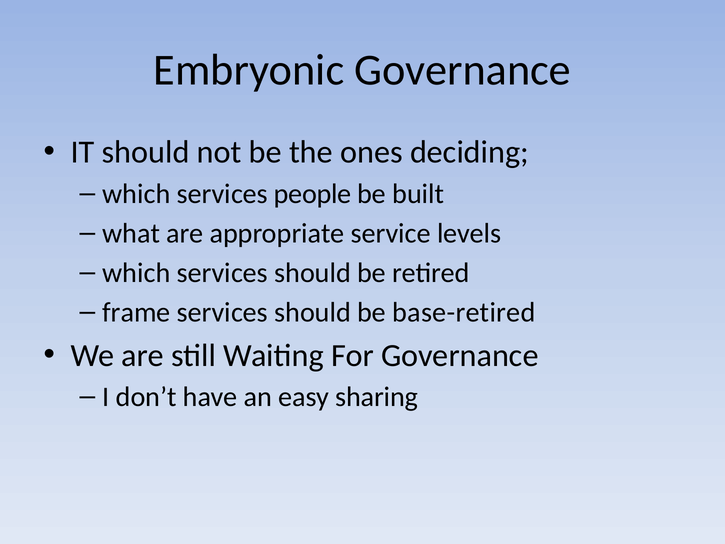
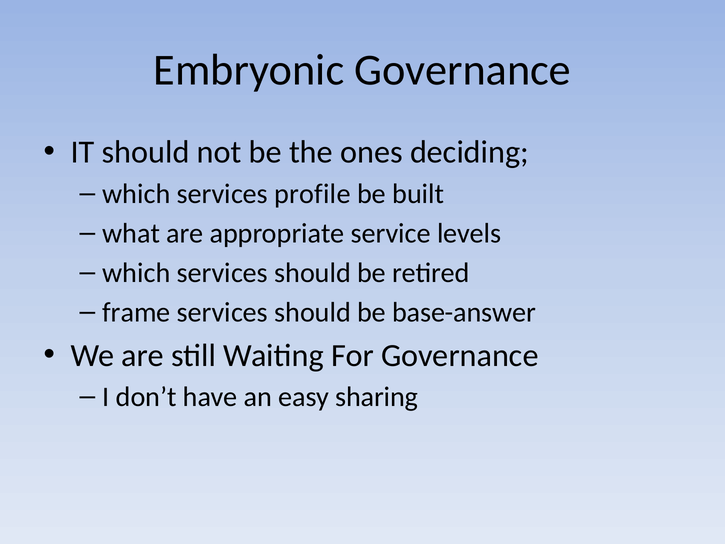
people: people -> profile (312, 194)
base-retired: base-retired -> base-answer (464, 312)
